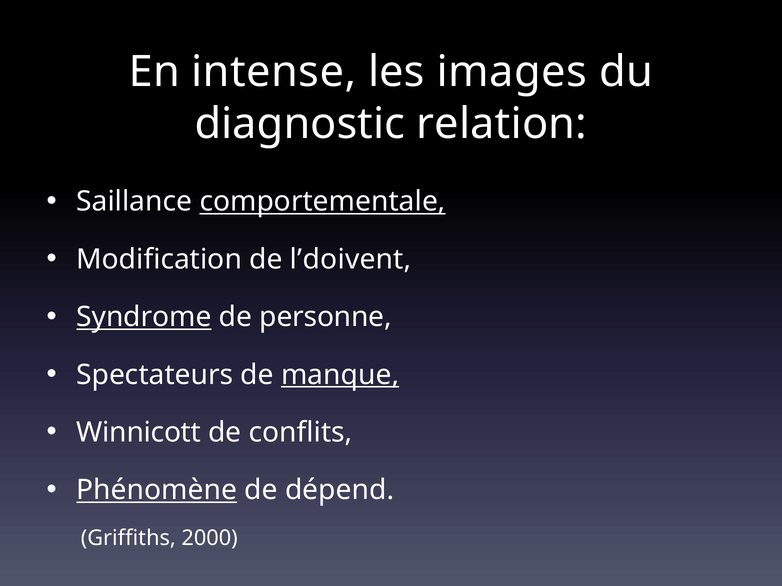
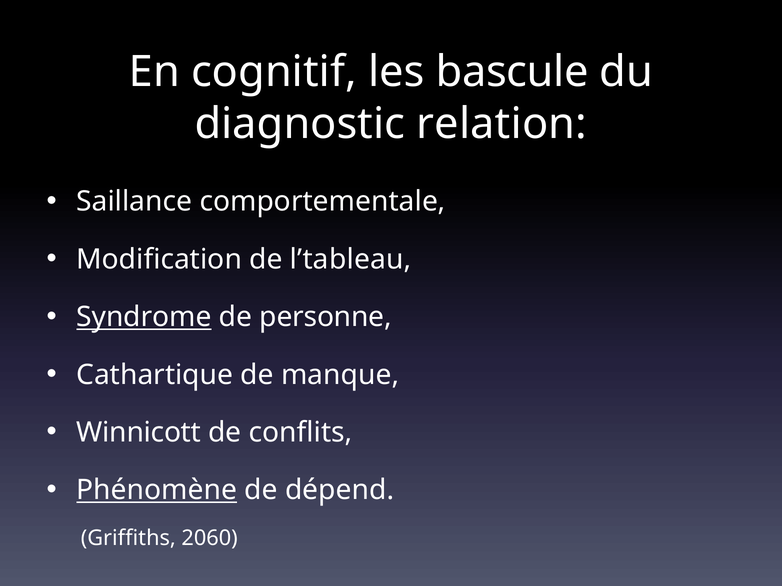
intense: intense -> cognitif (274, 72)
images: images -> bascule (512, 72)
comportementale underline: present -> none (323, 202)
l’doivent: l’doivent -> l’tableau (351, 260)
Spectateurs: Spectateurs -> Cathartique (155, 375)
manque underline: present -> none (340, 375)
2000: 2000 -> 2060 (210, 538)
